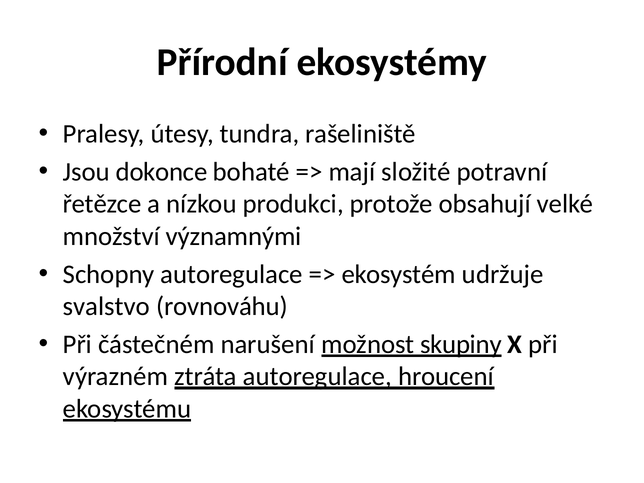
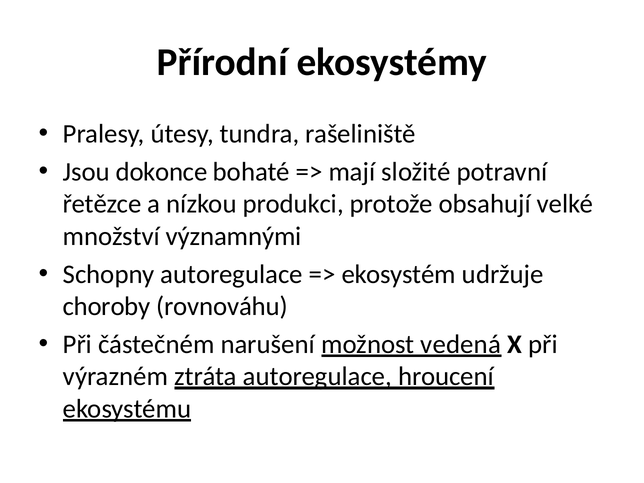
svalstvo: svalstvo -> choroby (107, 306)
skupiny: skupiny -> vedená (461, 344)
